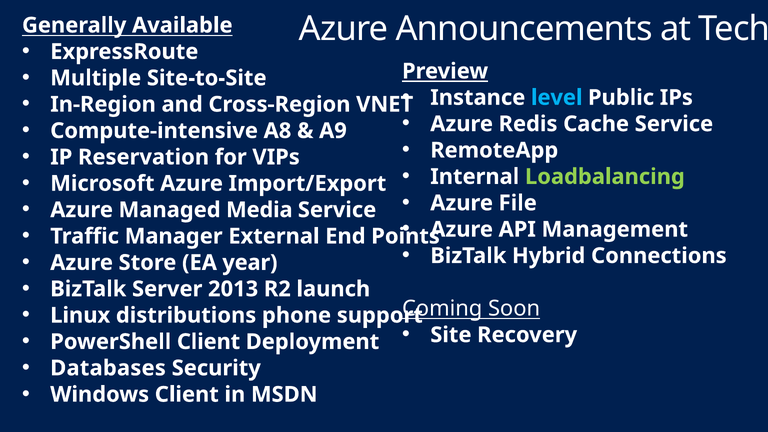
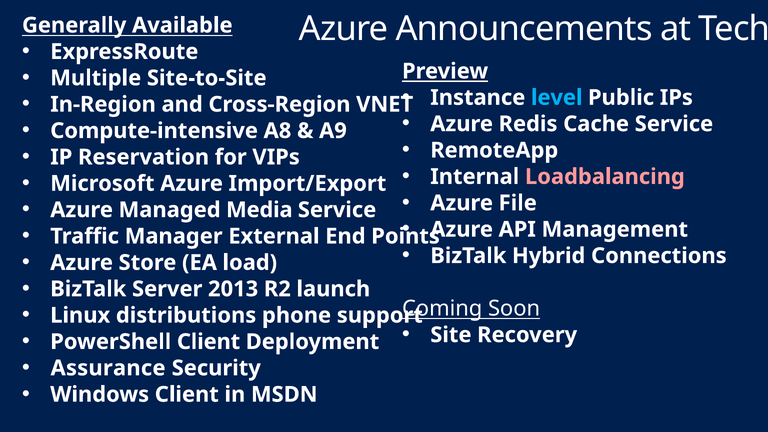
Loadbalancing colour: light green -> pink (605, 177)
year: year -> load (250, 263)
Databases: Databases -> Assurance (108, 368)
